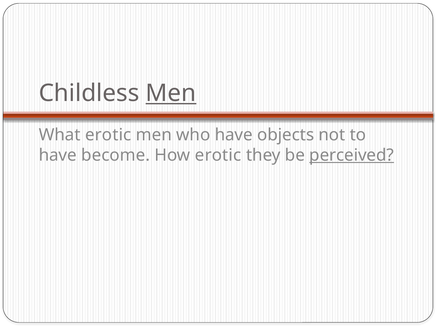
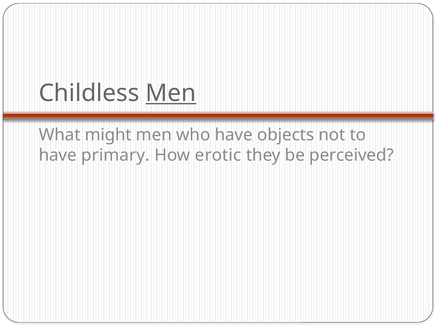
What erotic: erotic -> might (108, 135)
become: become -> primary (116, 155)
perceived underline: present -> none (352, 155)
